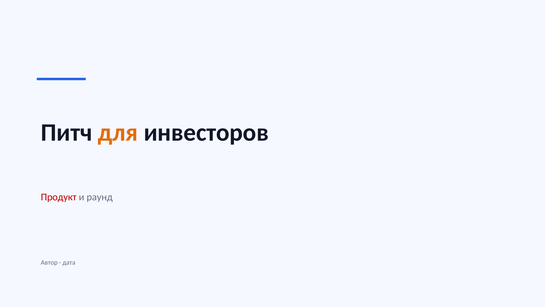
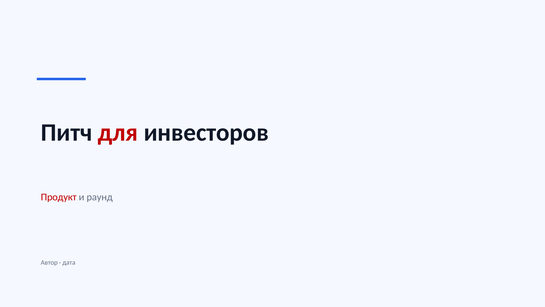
для colour: orange -> red (118, 133)
